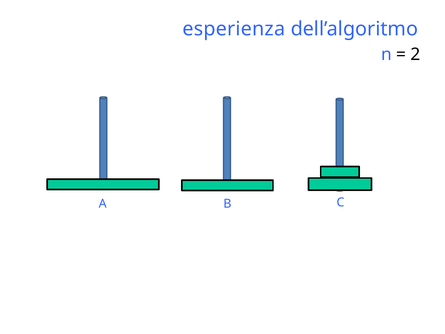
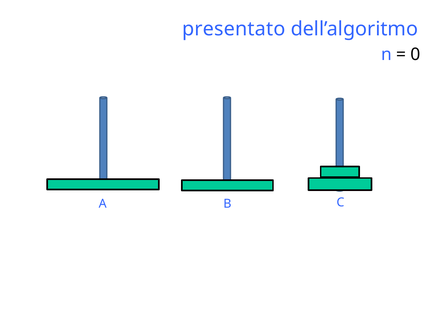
esperienza: esperienza -> presentato (234, 29)
2: 2 -> 0 (415, 54)
